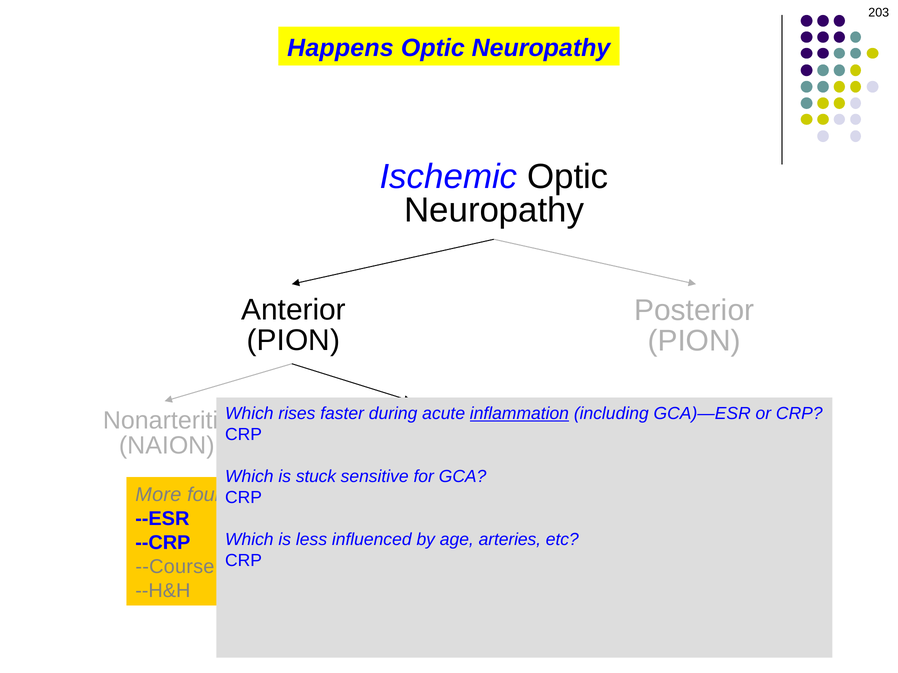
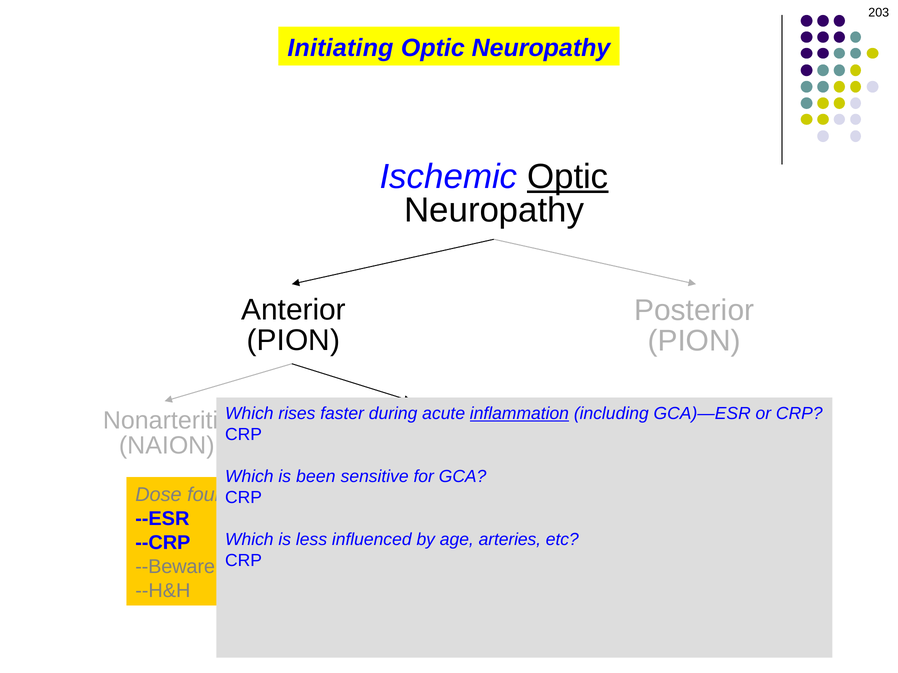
Happens: Happens -> Initiating (340, 48)
Optic underline: none -> present (568, 177)
stuck: stuck -> been (316, 477)
More: More -> Dose (158, 495)
--Course: --Course -> --Beware (175, 567)
